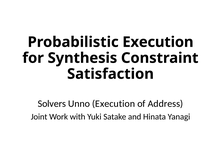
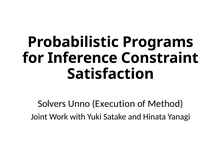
Probabilistic Execution: Execution -> Programs (158, 42)
Synthesis: Synthesis -> Inference (82, 58)
Address: Address -> Method (165, 104)
